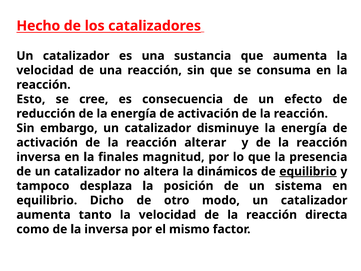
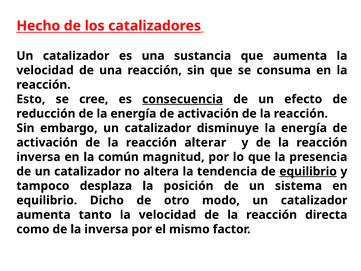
consecuencia underline: none -> present (183, 99)
finales: finales -> común (118, 157)
dinámicos: dinámicos -> tendencia (227, 171)
